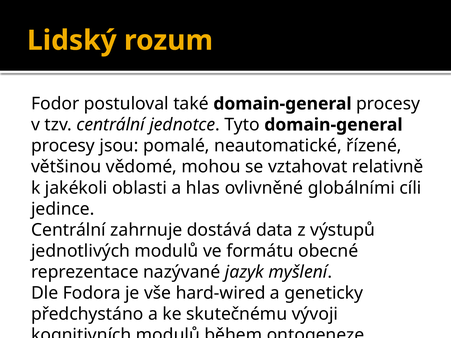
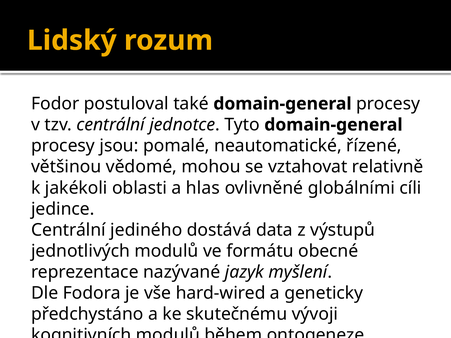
zahrnuje: zahrnuje -> jediného (146, 230)
